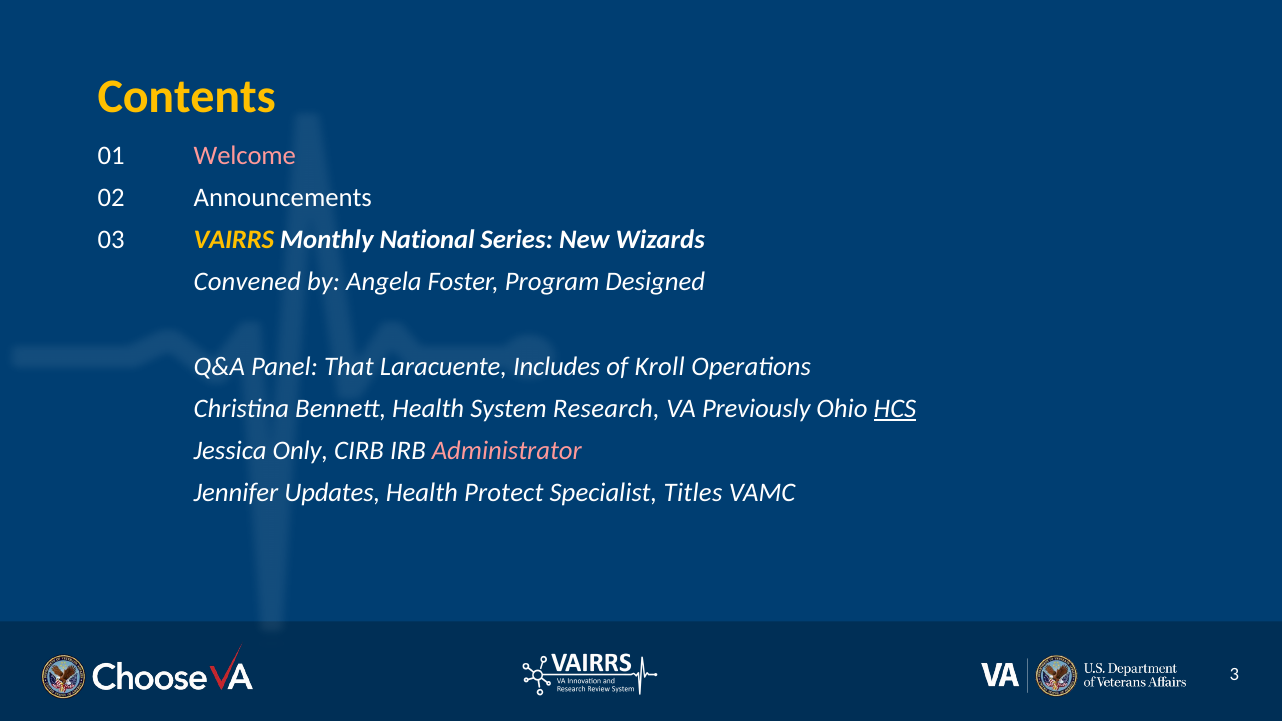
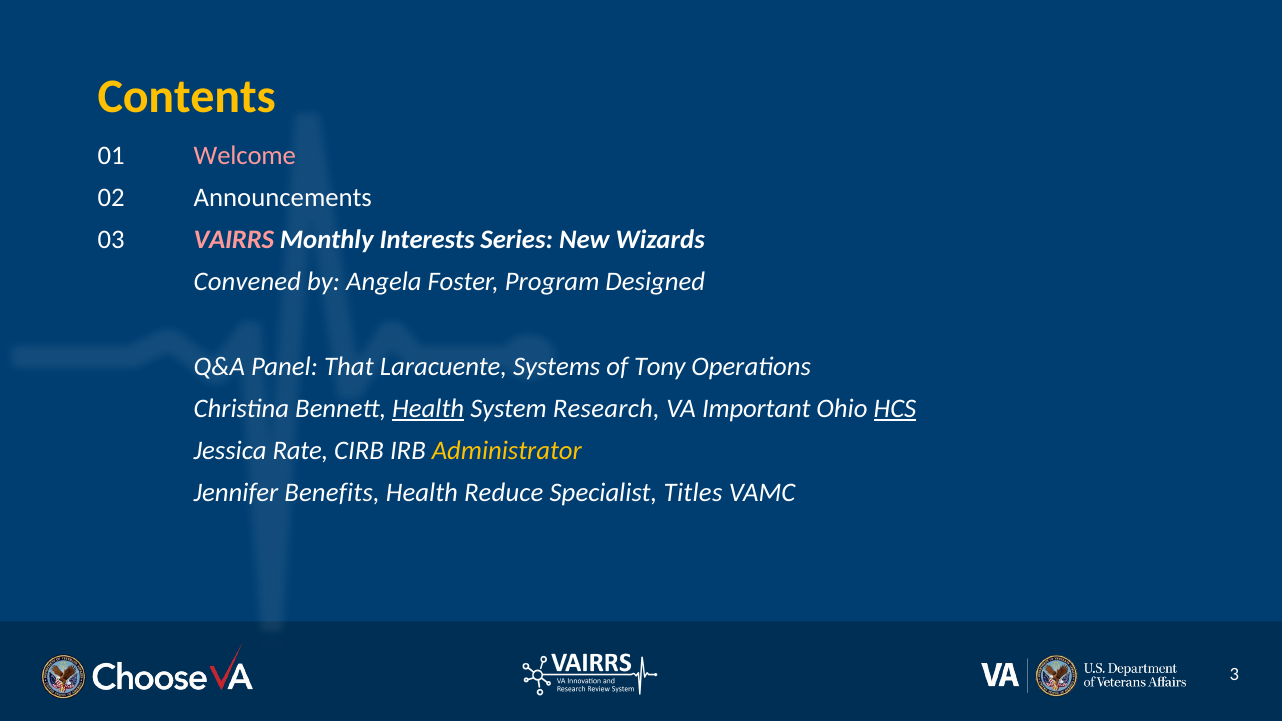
VAIRRS colour: yellow -> pink (234, 240)
National: National -> Interests (427, 240)
Includes: Includes -> Systems (557, 366)
Kroll: Kroll -> Tony (660, 366)
Health underline: none -> present (428, 409)
Previously: Previously -> Important (756, 409)
Only: Only -> Rate (300, 451)
Administrator colour: pink -> yellow (507, 451)
Updates: Updates -> Benefits (332, 493)
Protect: Protect -> Reduce (504, 493)
